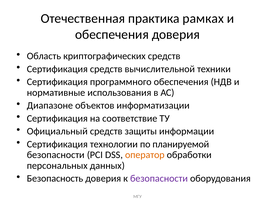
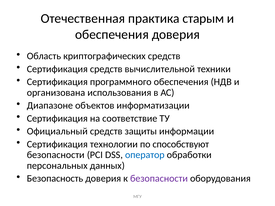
рамках: рамках -> старым (203, 19)
нормативные: нормативные -> организована (56, 93)
планируемой: планируемой -> способствуют (181, 144)
оператор colour: orange -> blue (145, 155)
